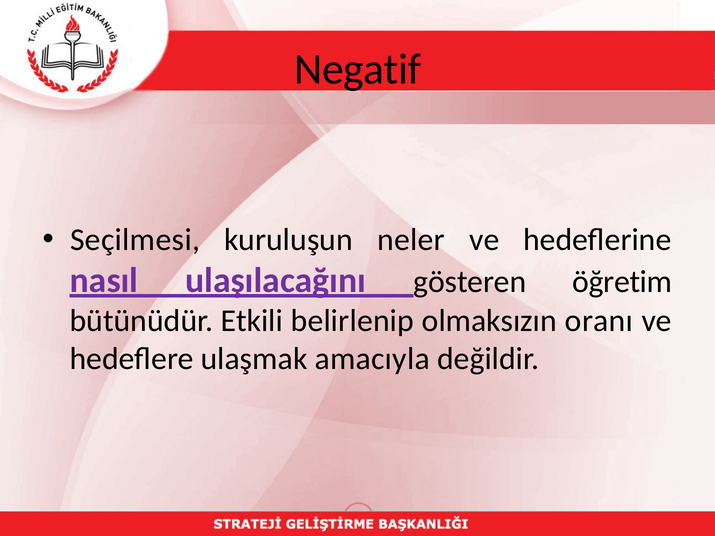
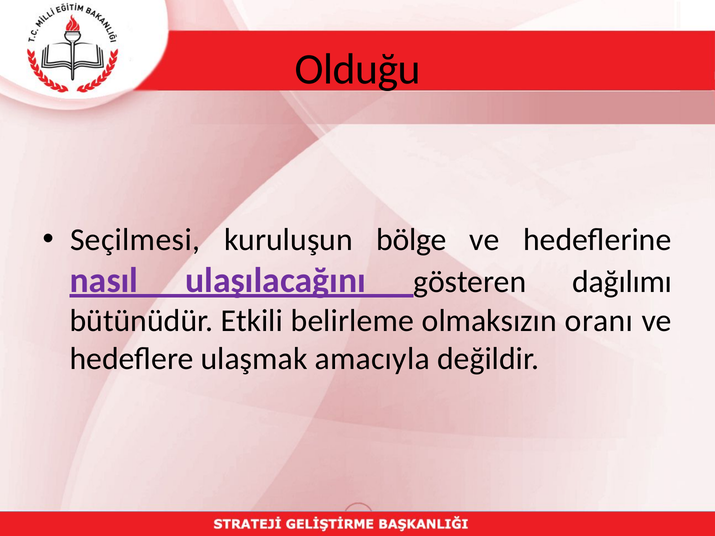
Negatif: Negatif -> Olduğu (358, 69)
neler: neler -> bölge (411, 240)
öğretim: öğretim -> dağılımı (622, 282)
belirlenip: belirlenip -> belirleme (352, 321)
